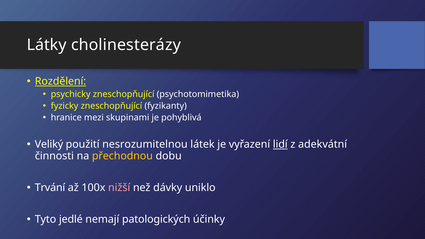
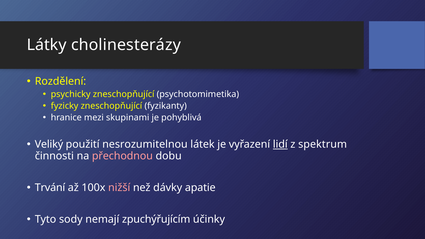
Rozdělení underline: present -> none (61, 81)
adekvátní: adekvátní -> spektrum (323, 144)
přechodnou colour: yellow -> pink (122, 156)
uniklo: uniklo -> apatie (200, 188)
jedlé: jedlé -> sody (71, 220)
patologických: patologických -> zpuchýřujícím (156, 220)
